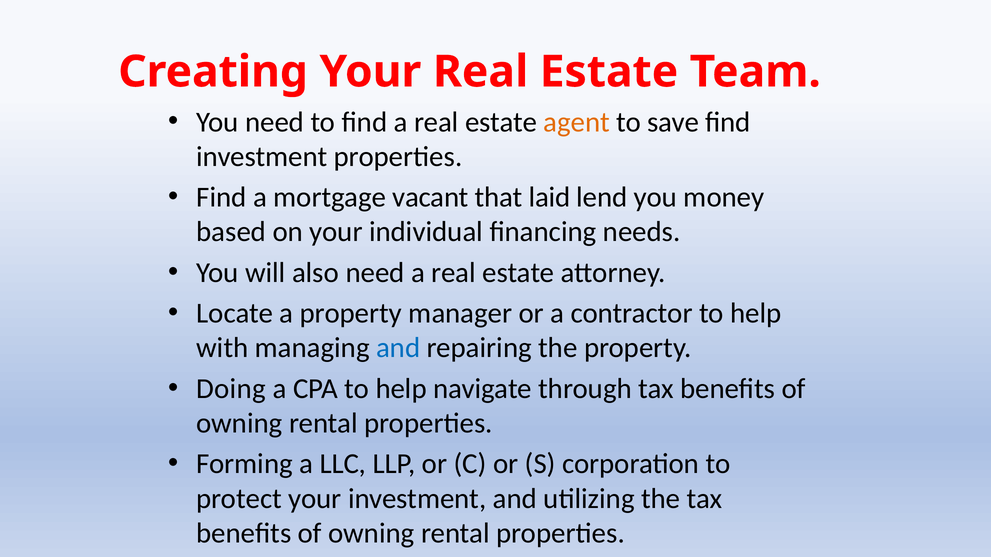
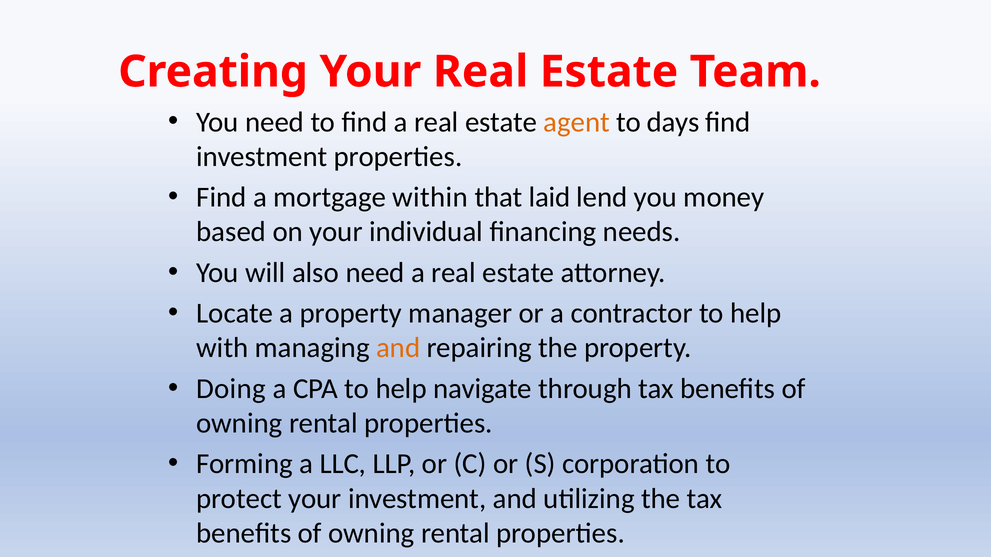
save: save -> days (673, 122)
vacant: vacant -> within (430, 197)
and colour: blue -> orange (398, 348)
